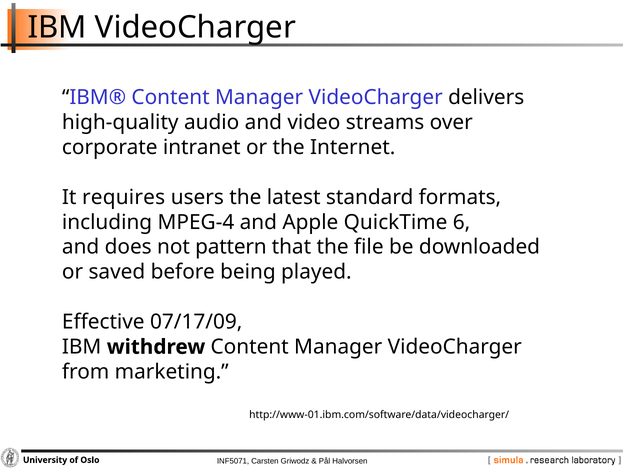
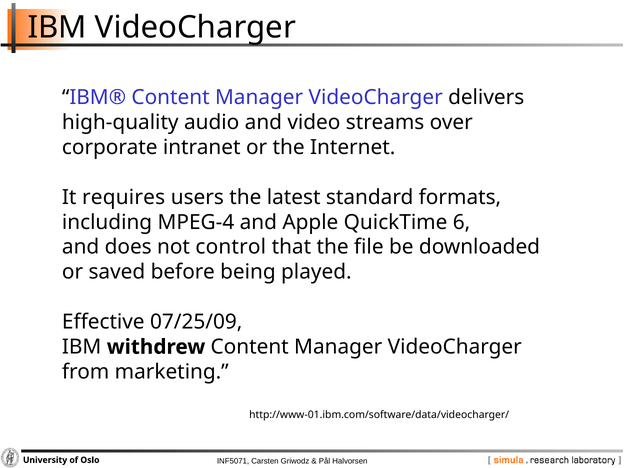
pattern: pattern -> control (231, 247)
07/17/09: 07/17/09 -> 07/25/09 (196, 322)
